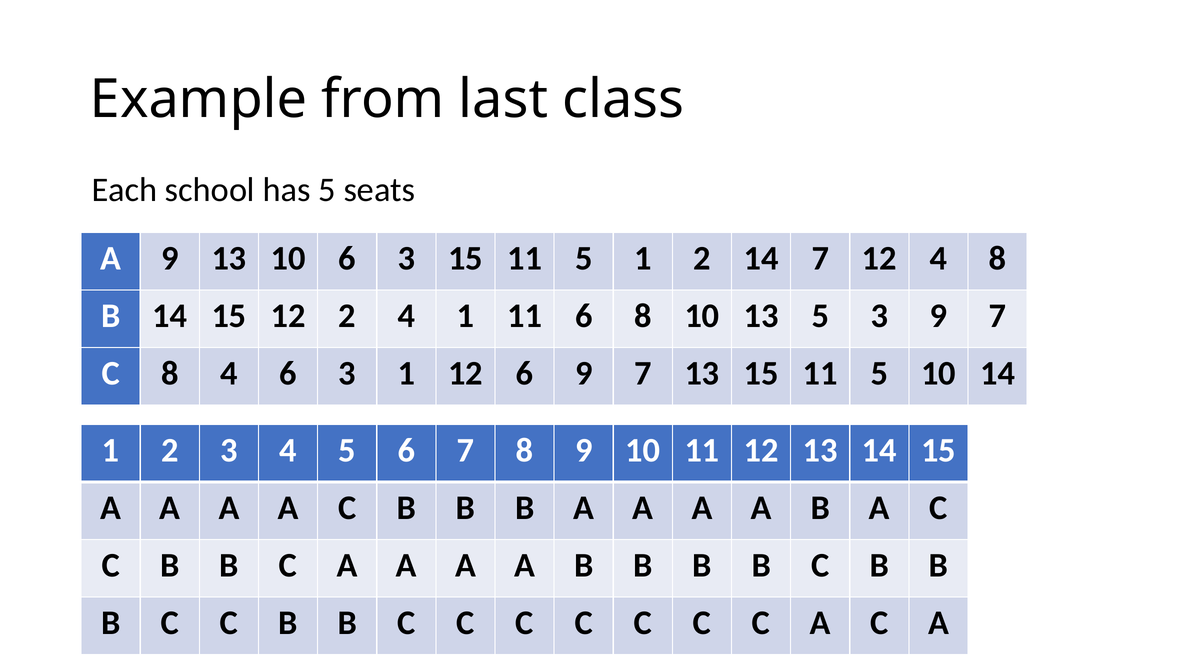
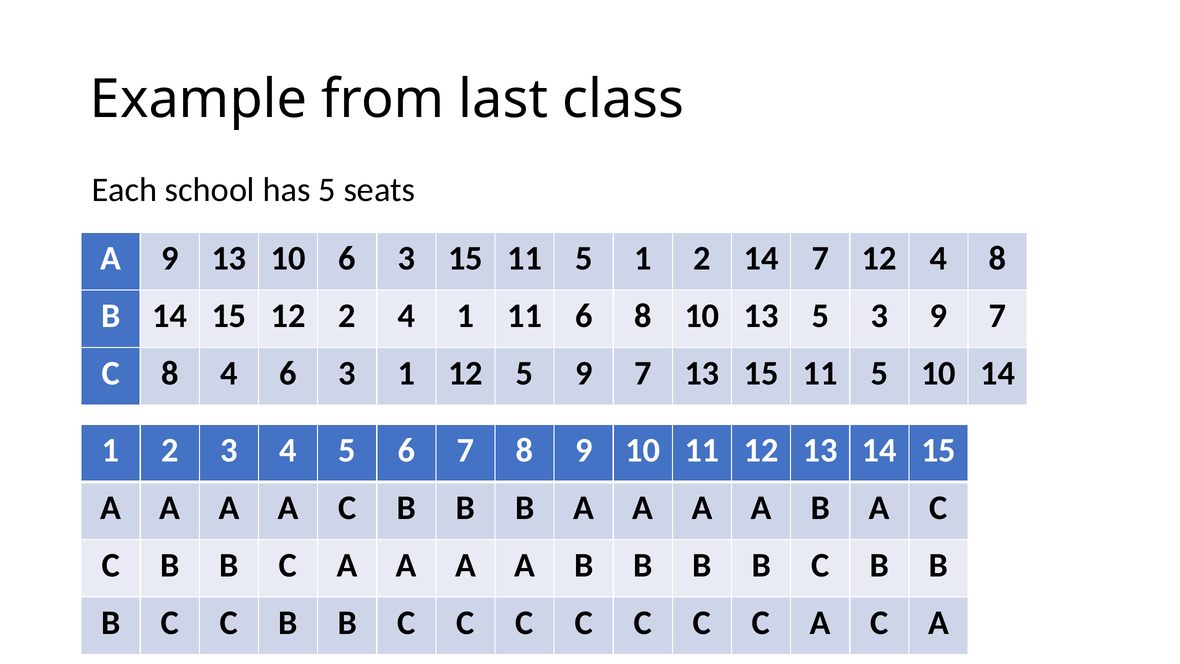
12 6: 6 -> 5 (525, 373)
